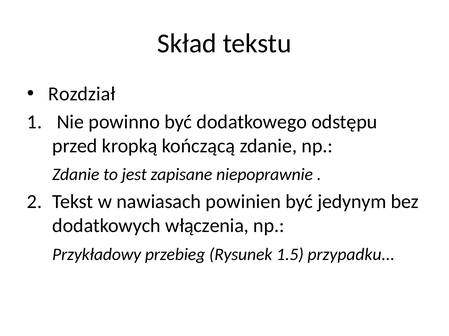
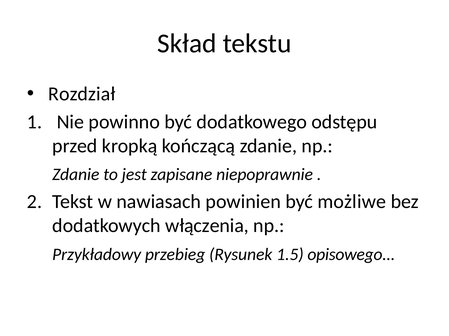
jedynym: jedynym -> możliwe (352, 202)
przypadku: przypadku -> opisowego (351, 255)
